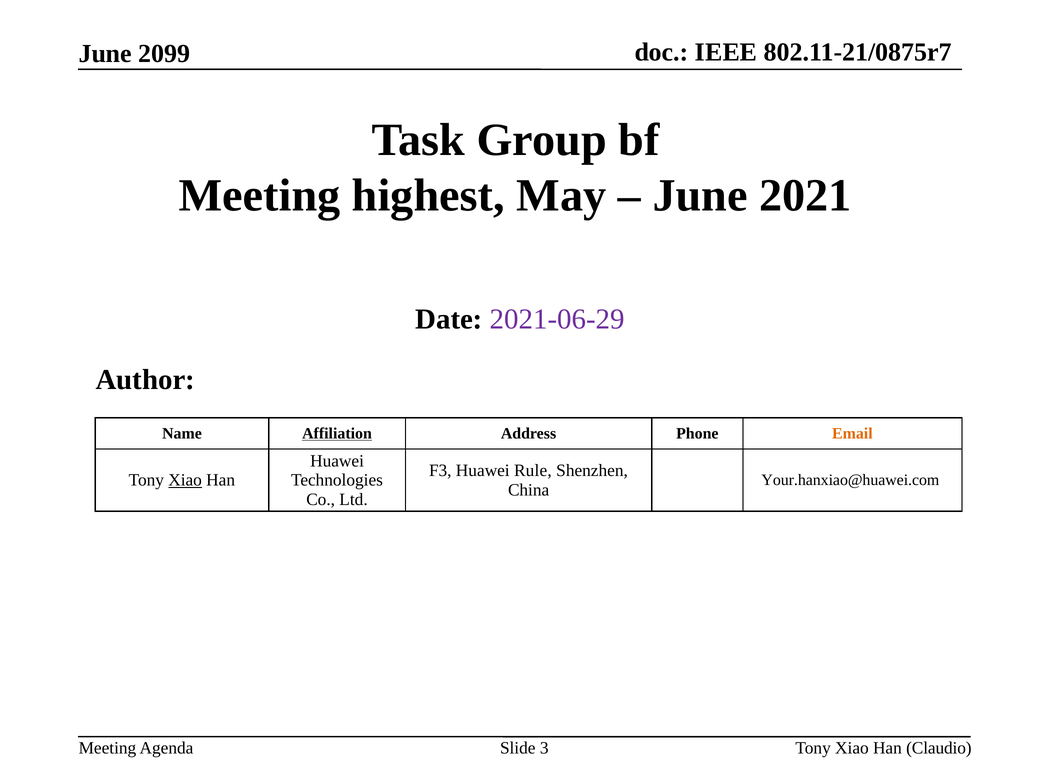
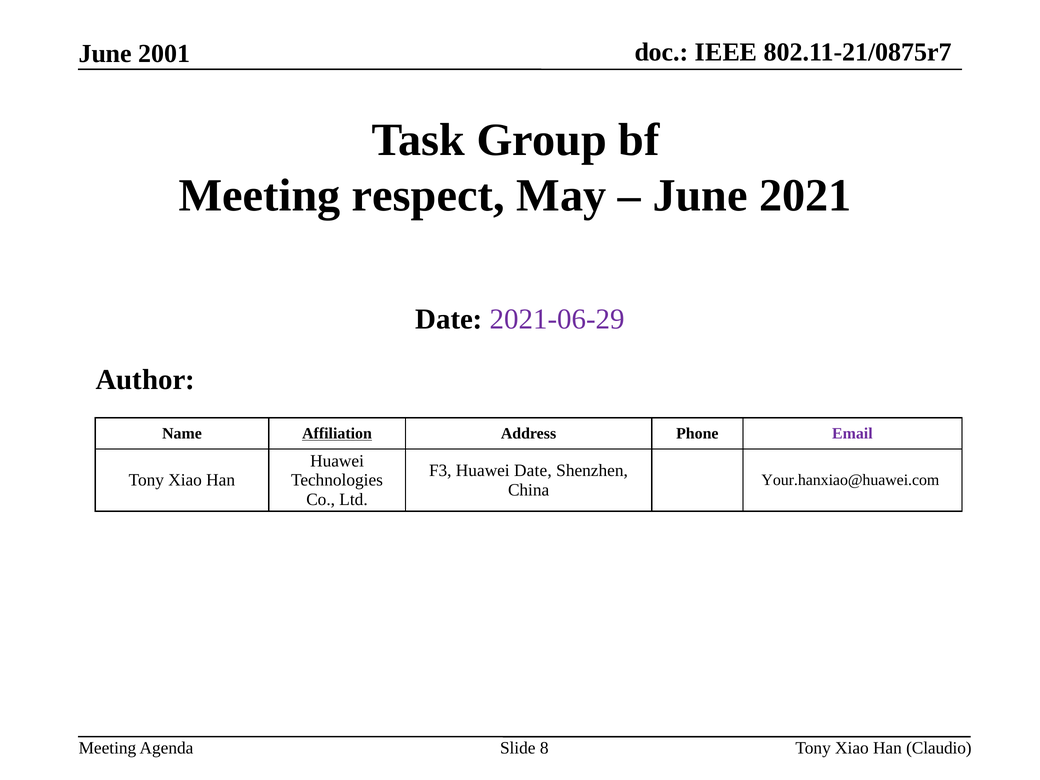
2099: 2099 -> 2001 (164, 54)
highest: highest -> respect (428, 196)
Email colour: orange -> purple (852, 433)
Huawei Rule: Rule -> Date (533, 471)
Xiao underline: present -> none (185, 480)
3: 3 -> 8 (544, 748)
